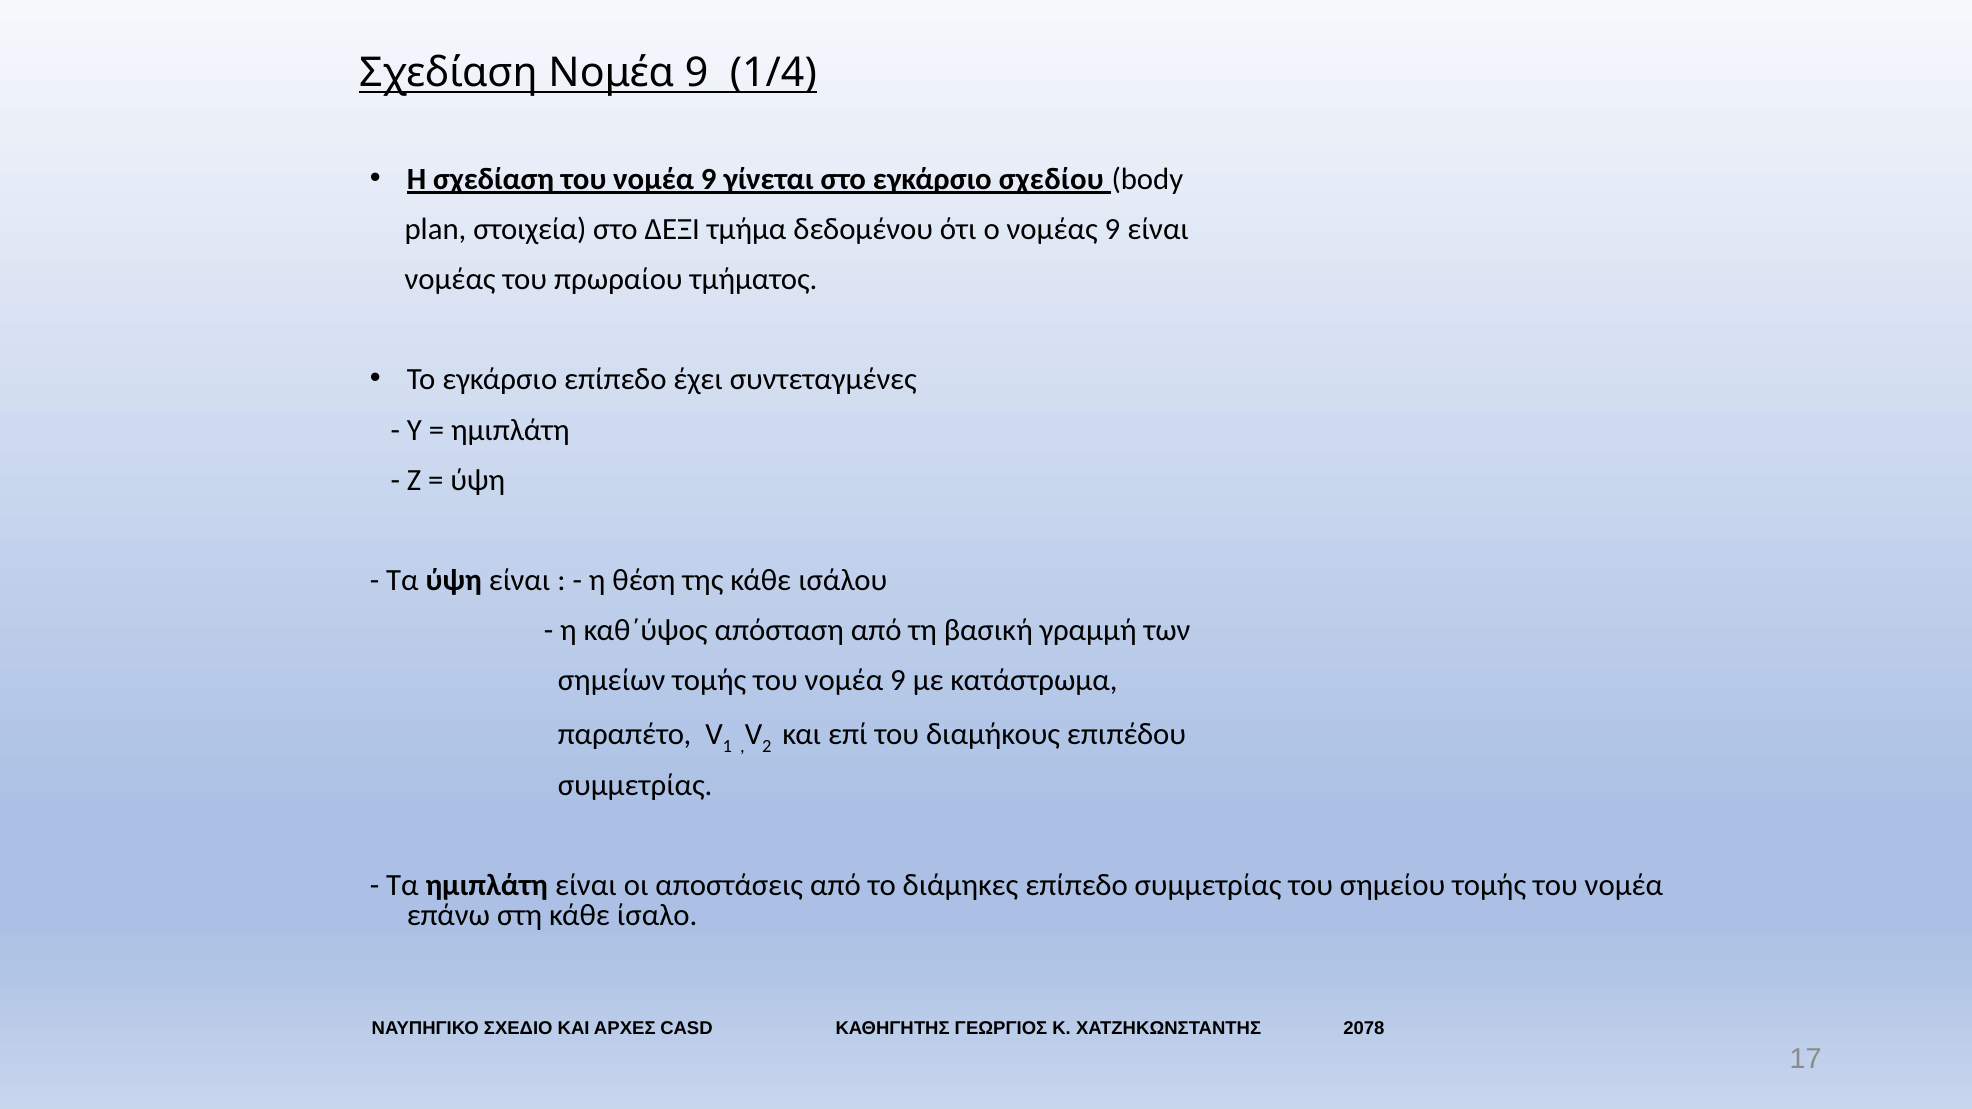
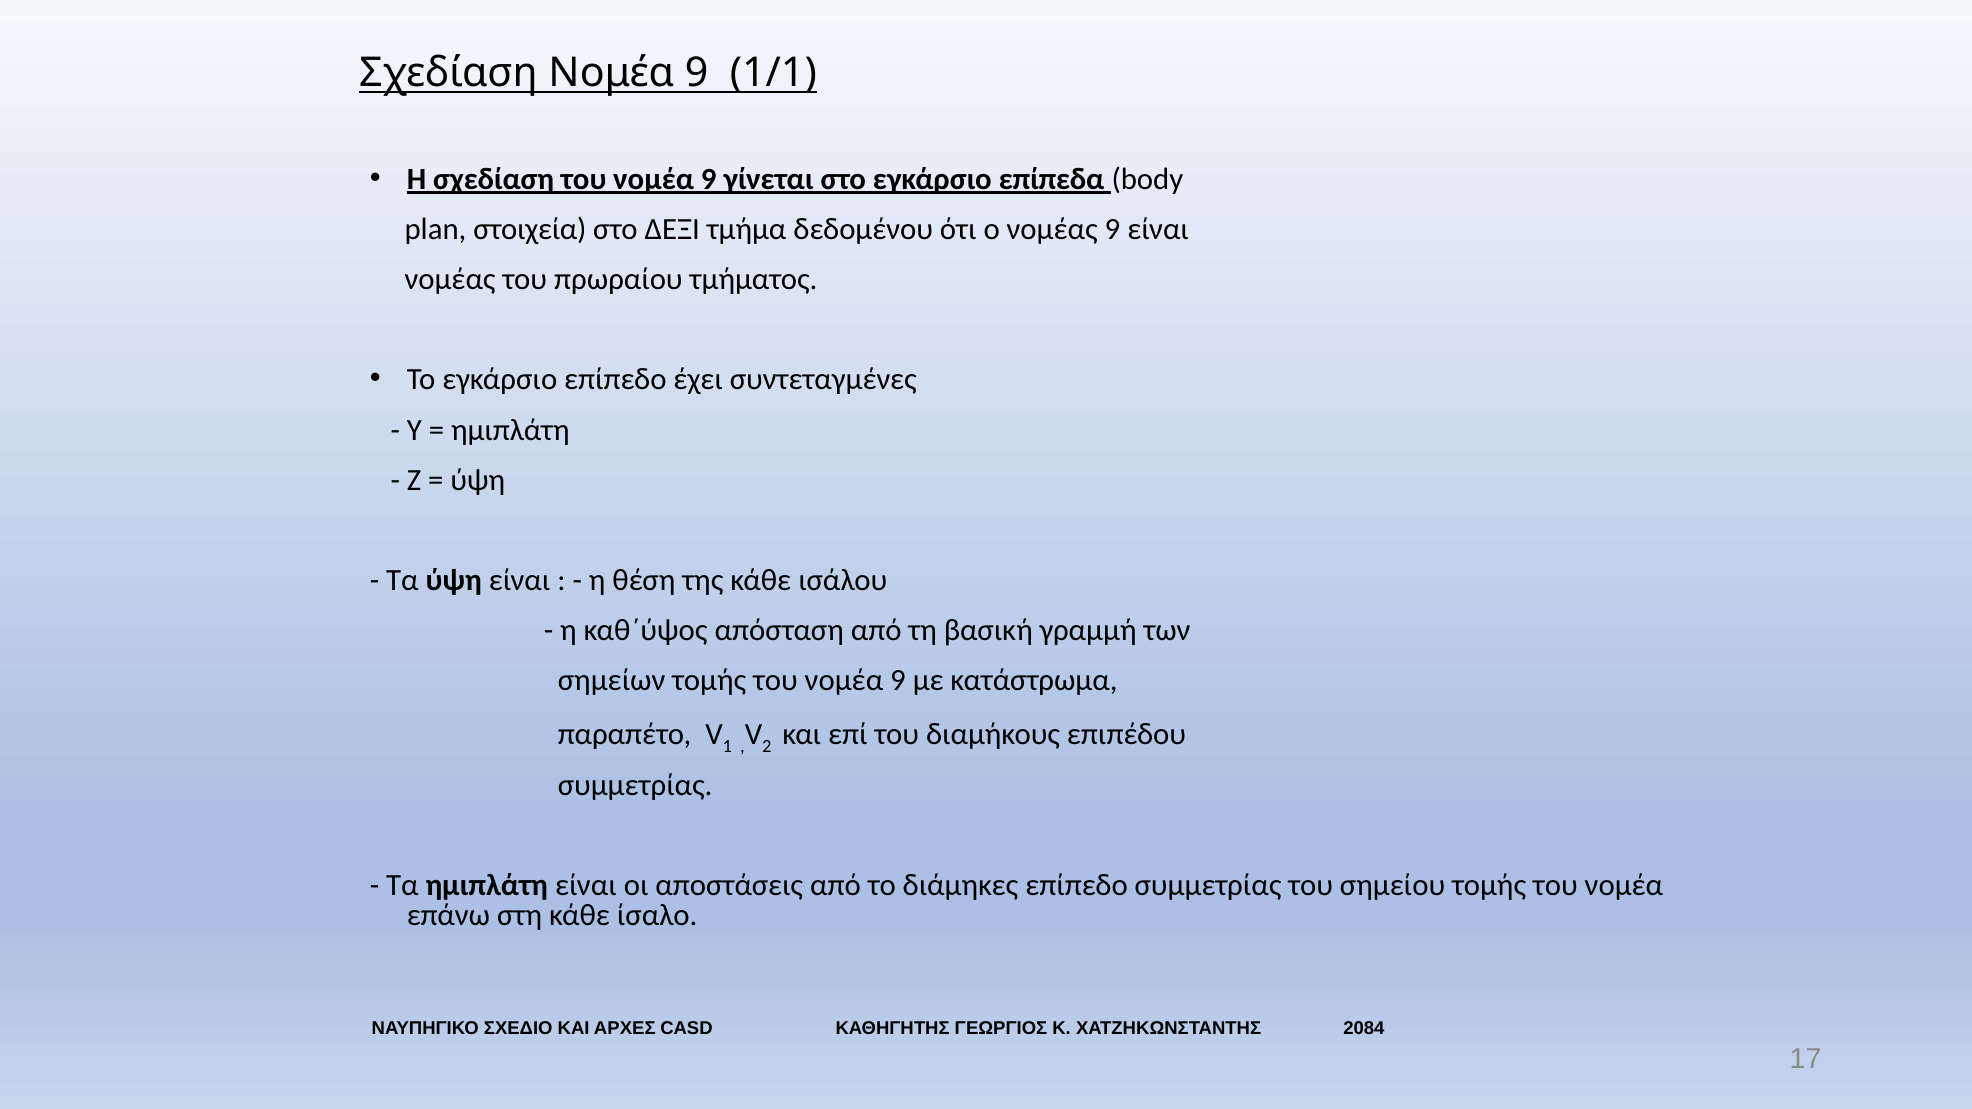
1/4: 1/4 -> 1/1 (773, 73)
σχεδίου: σχεδίου -> επίπεδα (1052, 179)
2078: 2078 -> 2084 (1364, 1028)
